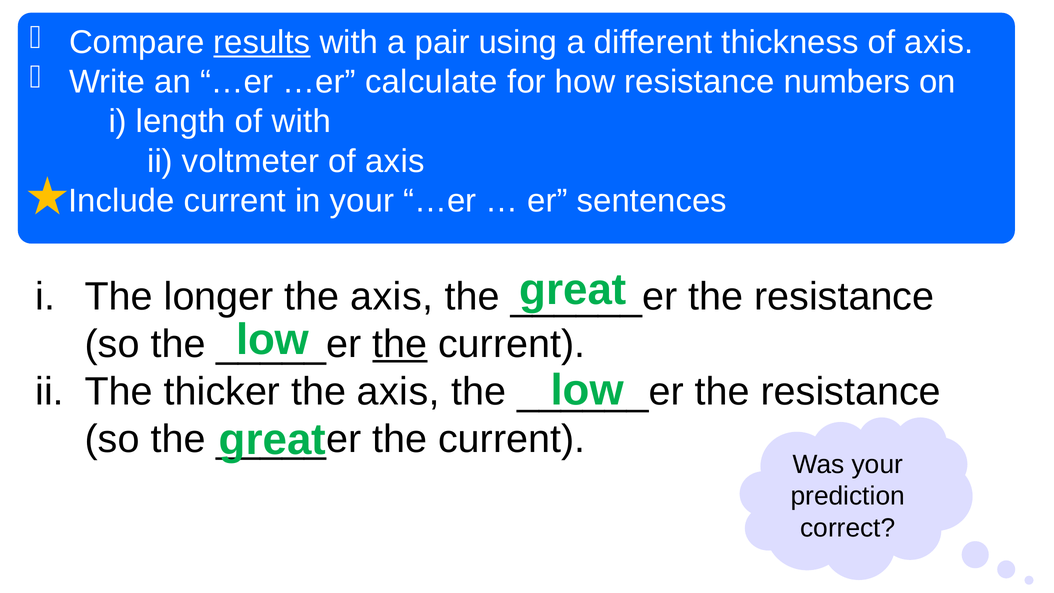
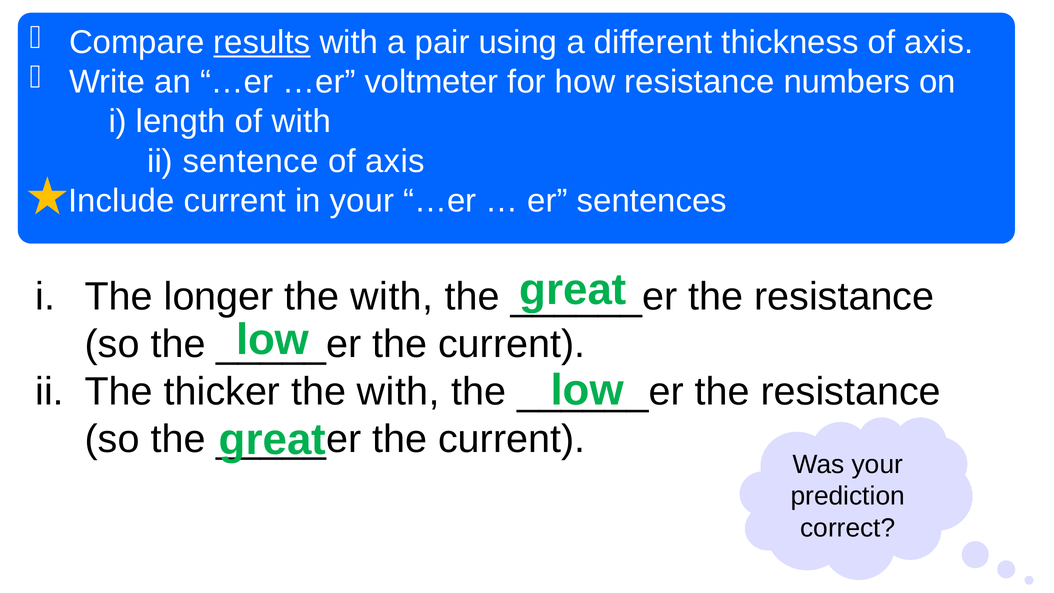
calculate: calculate -> voltmeter (432, 82)
voltmeter: voltmeter -> sentence (250, 161)
longer the axis: axis -> with (392, 297)
the underline: present -> none (400, 344)
thicker the axis: axis -> with (398, 392)
